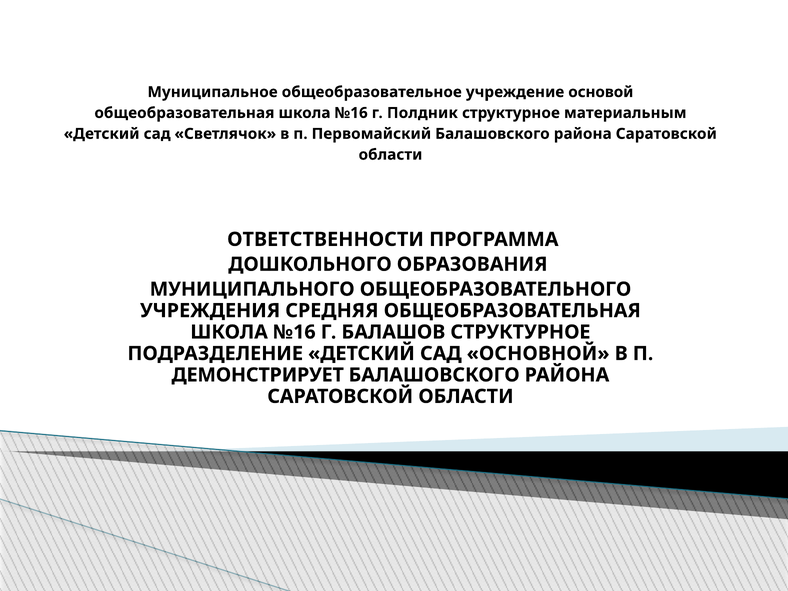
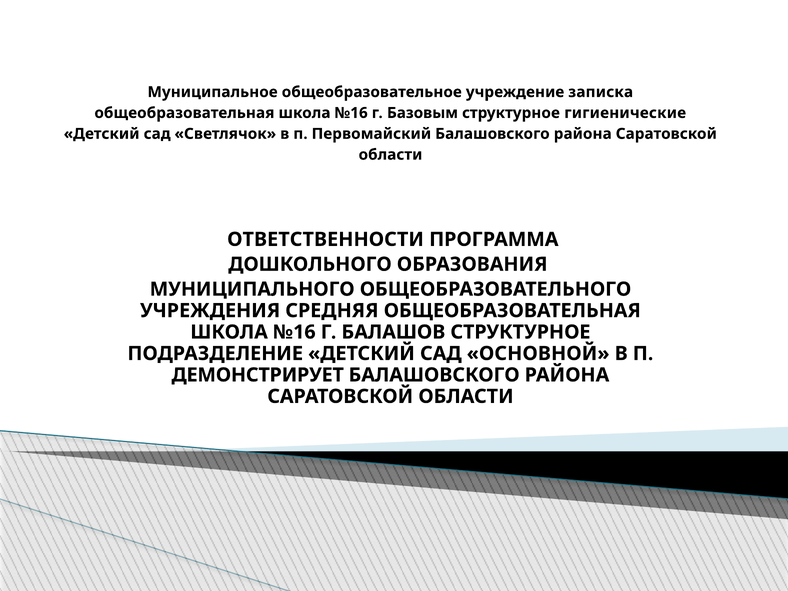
основой: основой -> записка (601, 92)
Полдник: Полдник -> Базовым (422, 113)
материальным: материальным -> гигиенические (625, 113)
